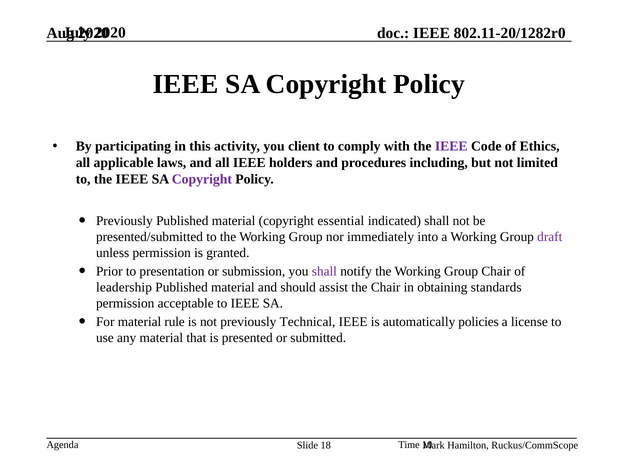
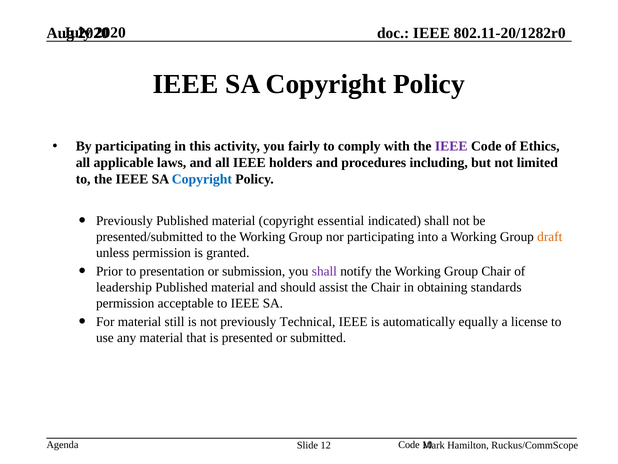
client: client -> fairly (304, 146)
Copyright colour: purple -> blue (202, 179)
nor immediately: immediately -> participating (381, 236)
draft colour: purple -> orange (550, 236)
rule: rule -> still (175, 321)
policies: policies -> equally (478, 321)
Time: Time -> Code (409, 445)
18: 18 -> 12 (326, 445)
